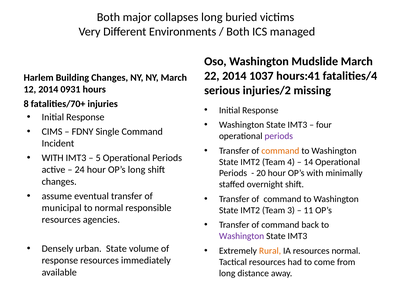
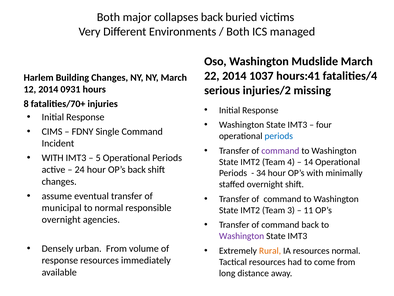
collapses long: long -> back (212, 17)
periods colour: purple -> blue (279, 136)
command colour: orange -> purple (280, 151)
OP’s long: long -> back (137, 169)
20: 20 -> 34 (261, 173)
resources: resources -> overnight (61, 219)
urban State: State -> From (116, 248)
